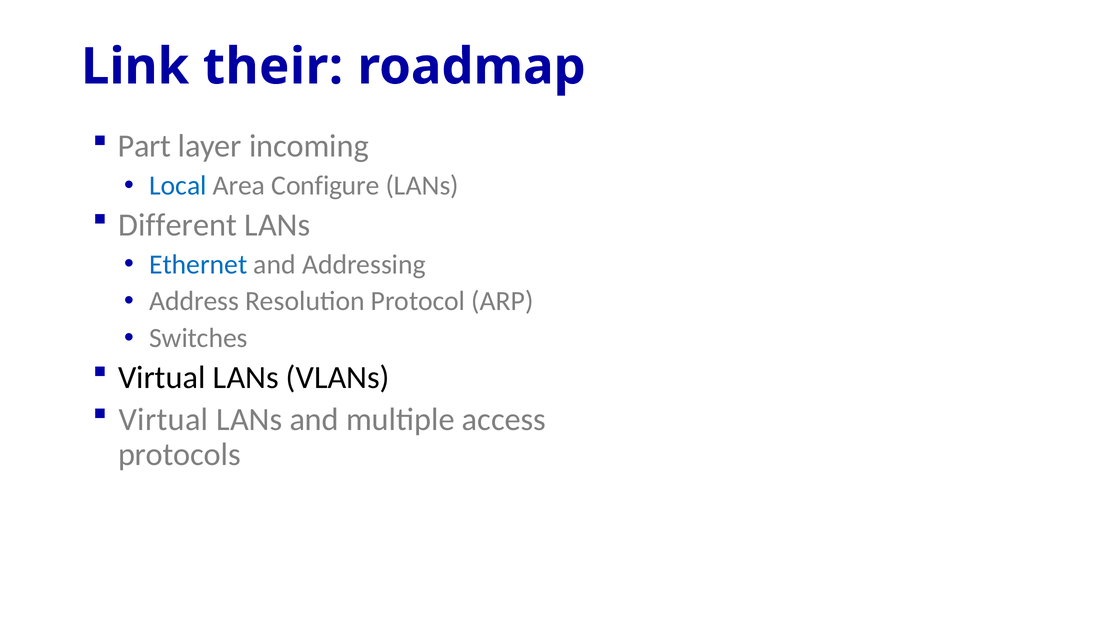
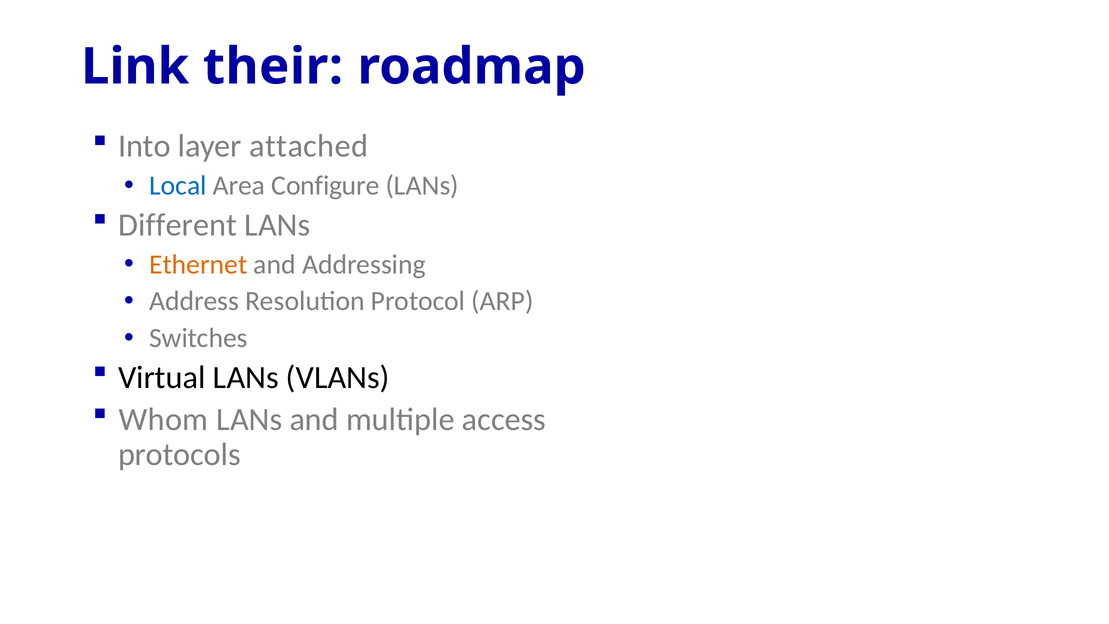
Part: Part -> Into (144, 146)
incoming: incoming -> attached (309, 146)
Ethernet colour: blue -> orange (198, 264)
Virtual: Virtual -> Whom (163, 419)
